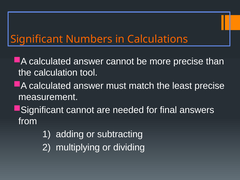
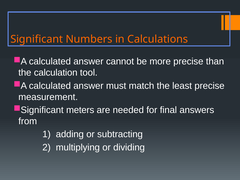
cannot: cannot -> meters (80, 110)
